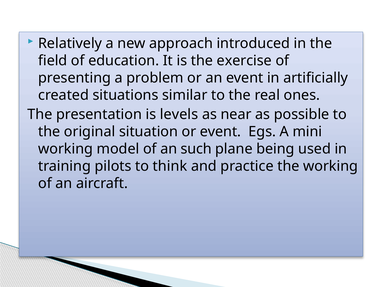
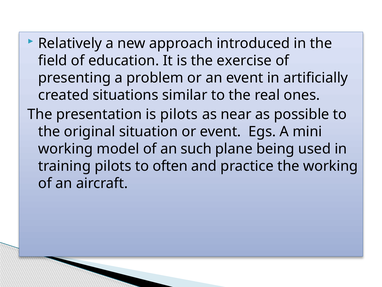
is levels: levels -> pilots (179, 114)
think: think -> often (170, 166)
